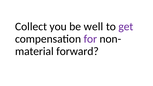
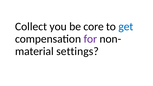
well: well -> core (94, 26)
get colour: purple -> blue (126, 26)
forward: forward -> settings (77, 51)
